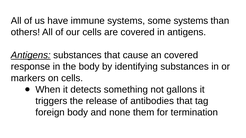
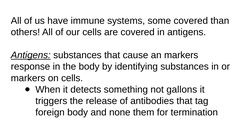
some systems: systems -> covered (191, 21)
an covered: covered -> markers (181, 55)
